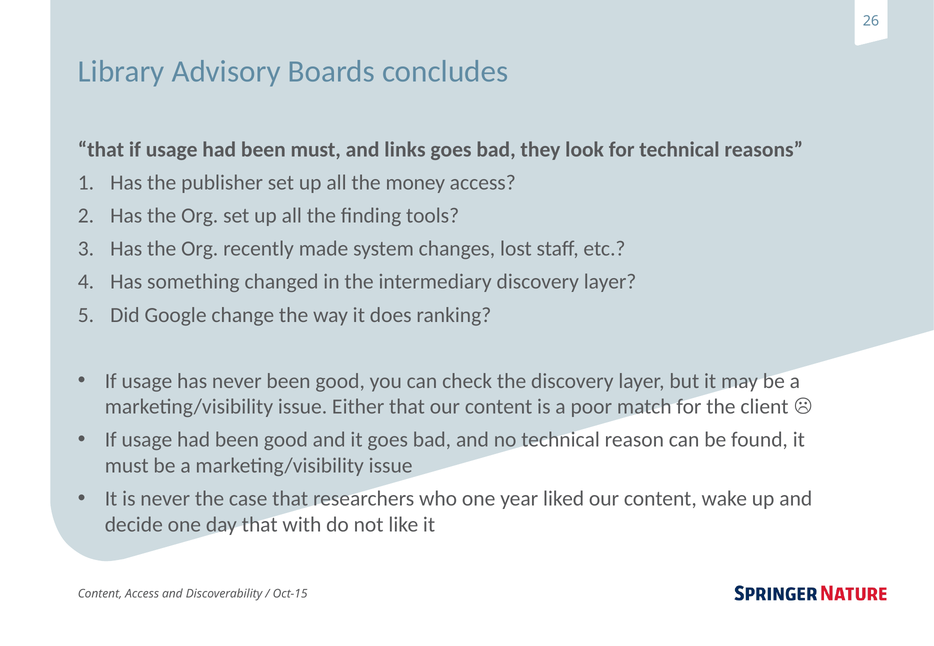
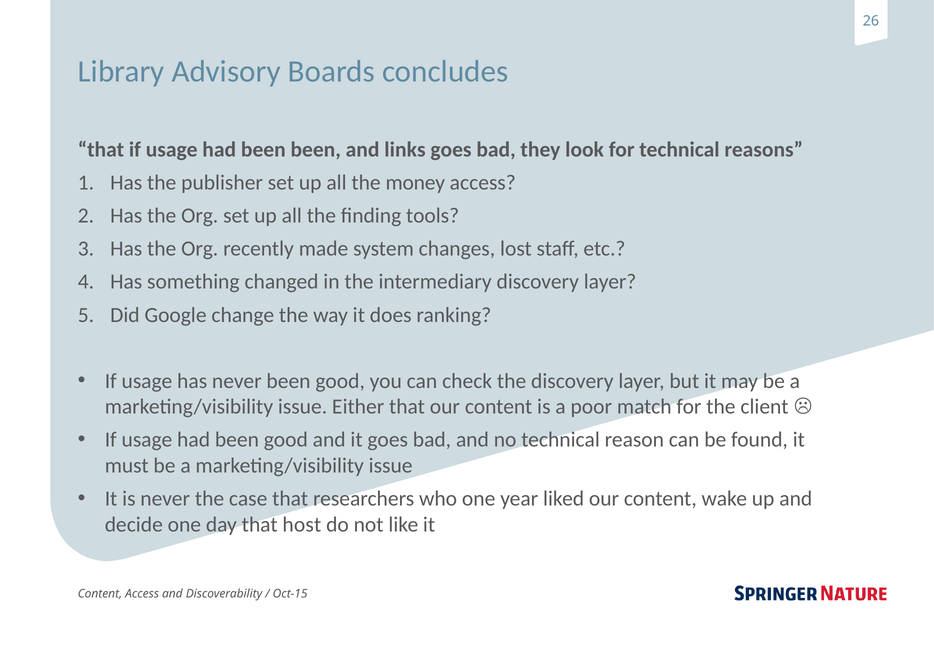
been must: must -> been (316, 150)
with: with -> host (302, 525)
